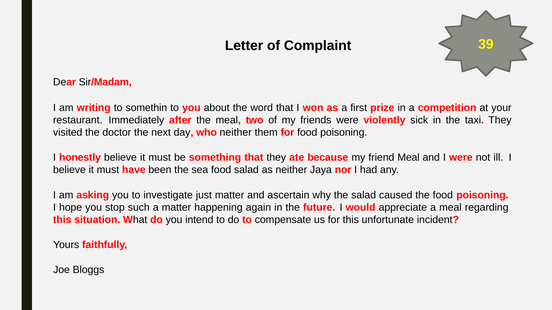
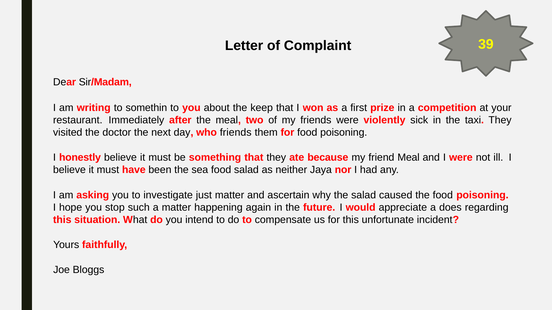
word: word -> keep (262, 108)
who neither: neither -> friends (236, 133)
a meal: meal -> does (450, 208)
